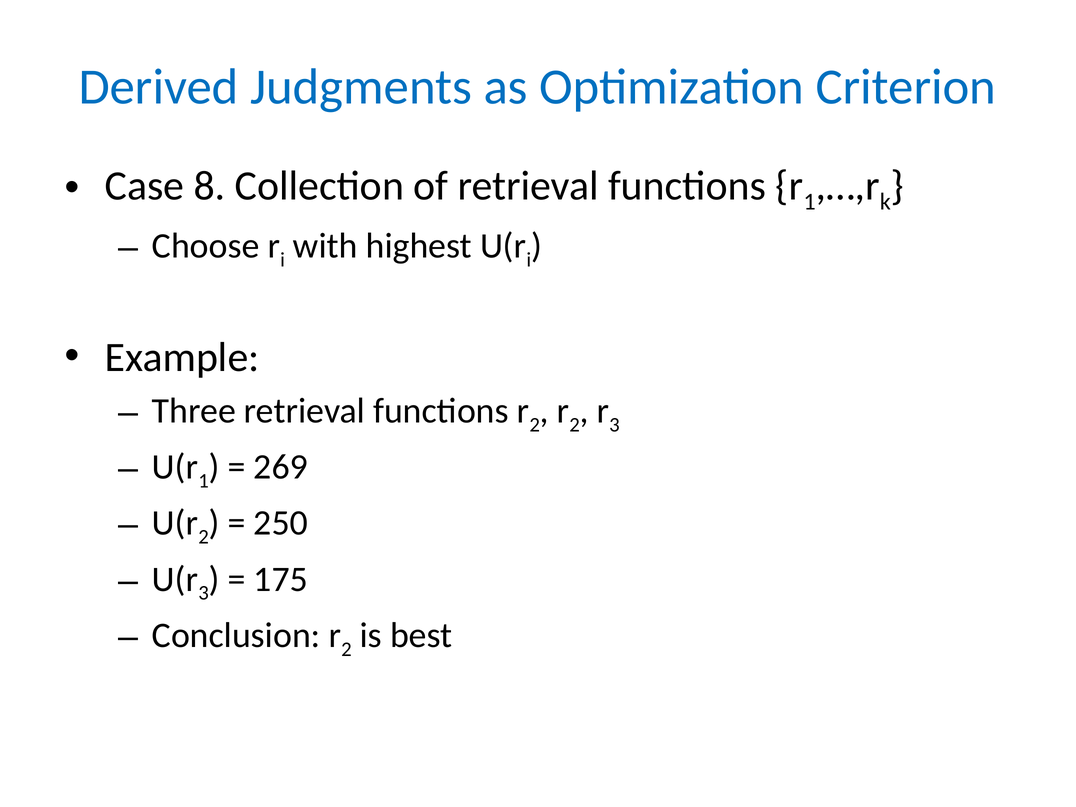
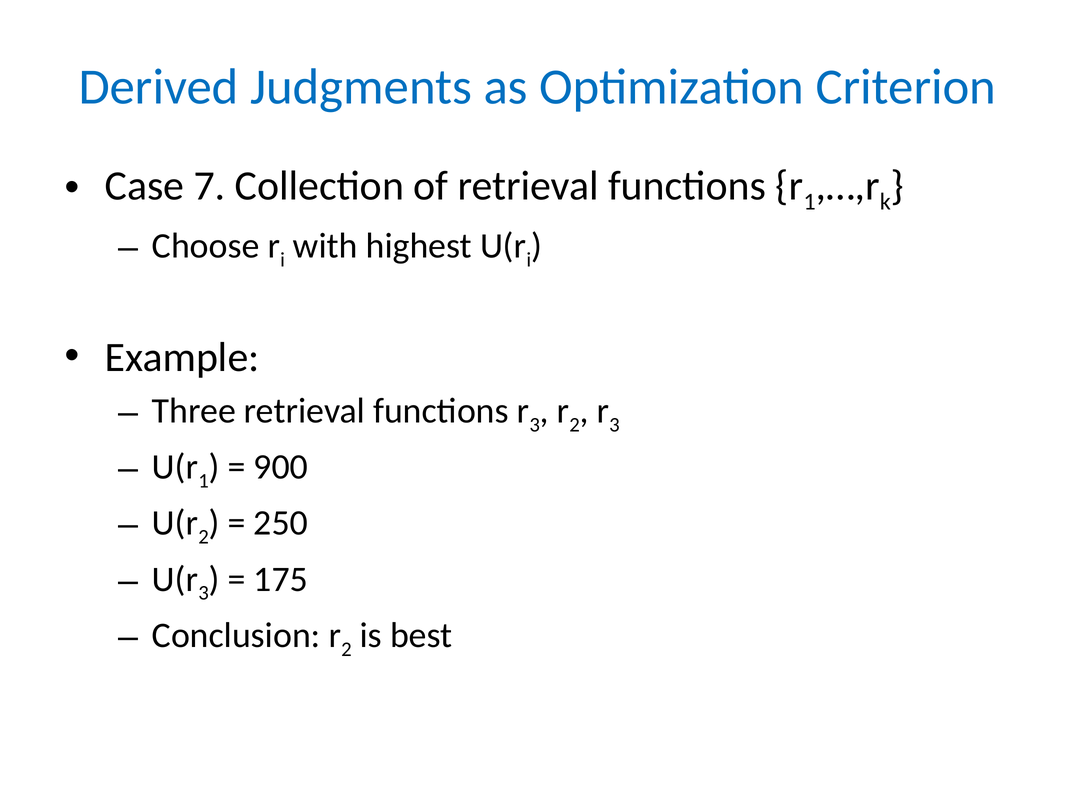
8: 8 -> 7 (210, 186)
2: 2 -> 3 (535, 425)
269: 269 -> 900 (281, 467)
